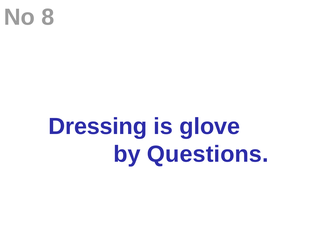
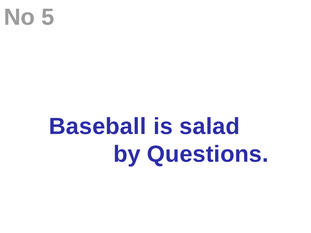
8: 8 -> 5 (48, 17)
Dressing: Dressing -> Baseball (98, 126)
glove: glove -> salad (210, 126)
